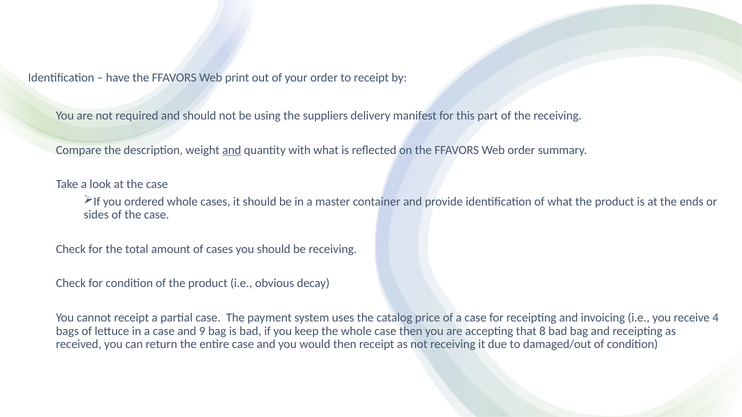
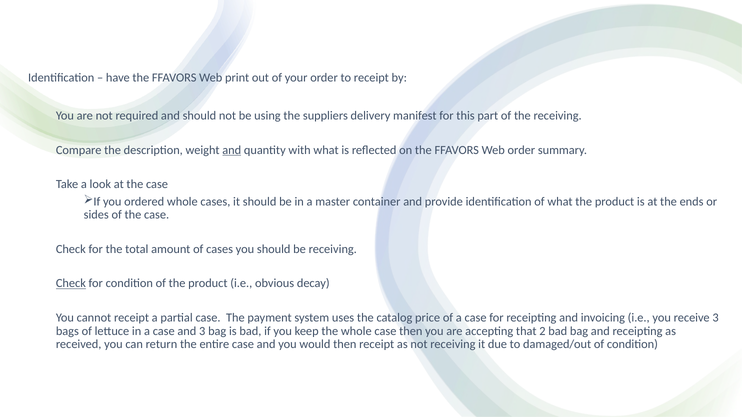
Check underline: none -> present (71, 284)
receive 4: 4 -> 3 (716, 318)
and 9: 9 -> 3 (202, 331)
8: 8 -> 2 (542, 331)
